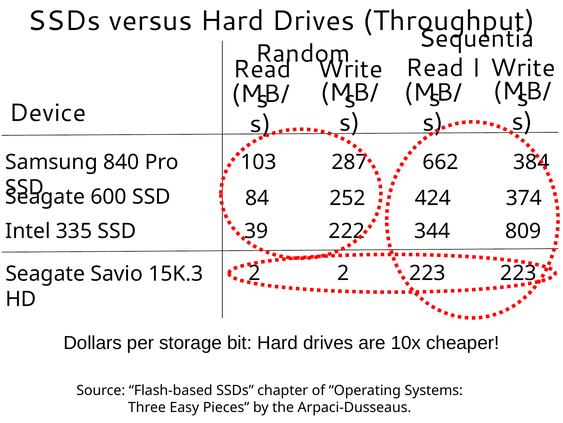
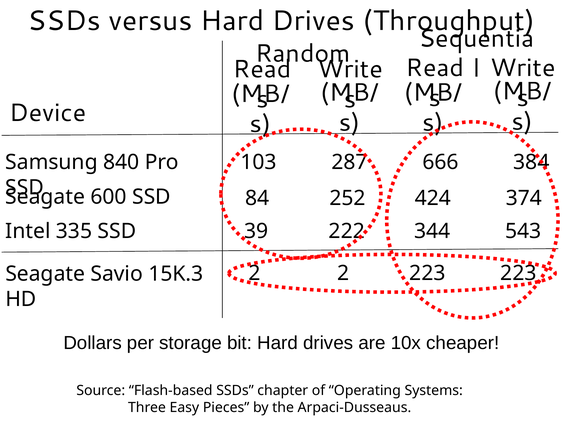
662: 662 -> 666 (440, 162)
809: 809 -> 543 (523, 231)
